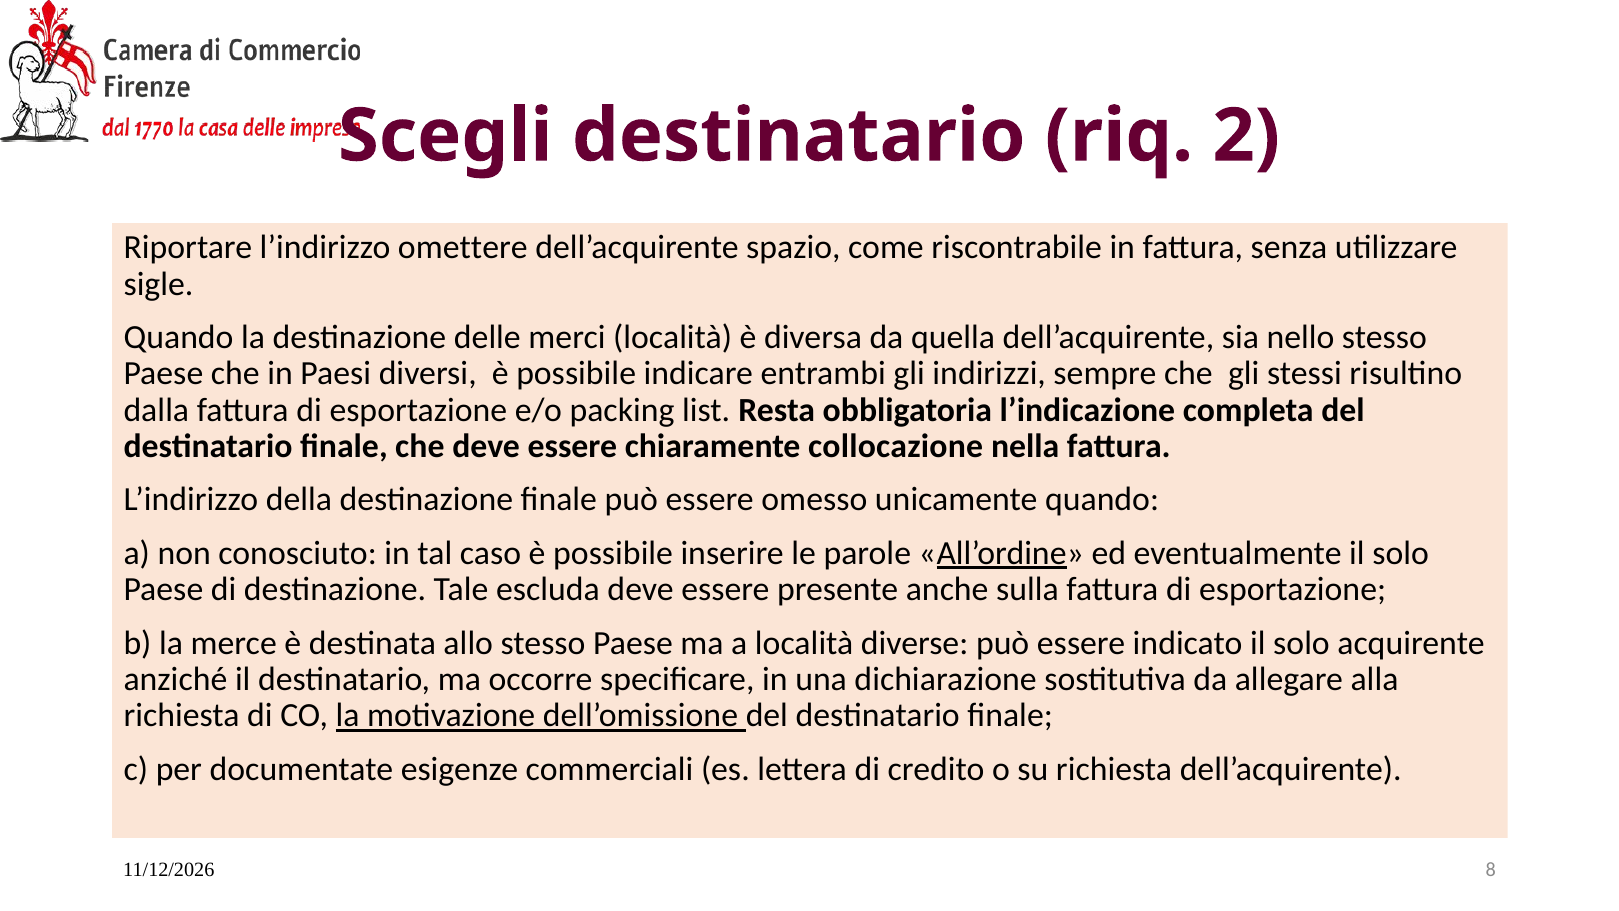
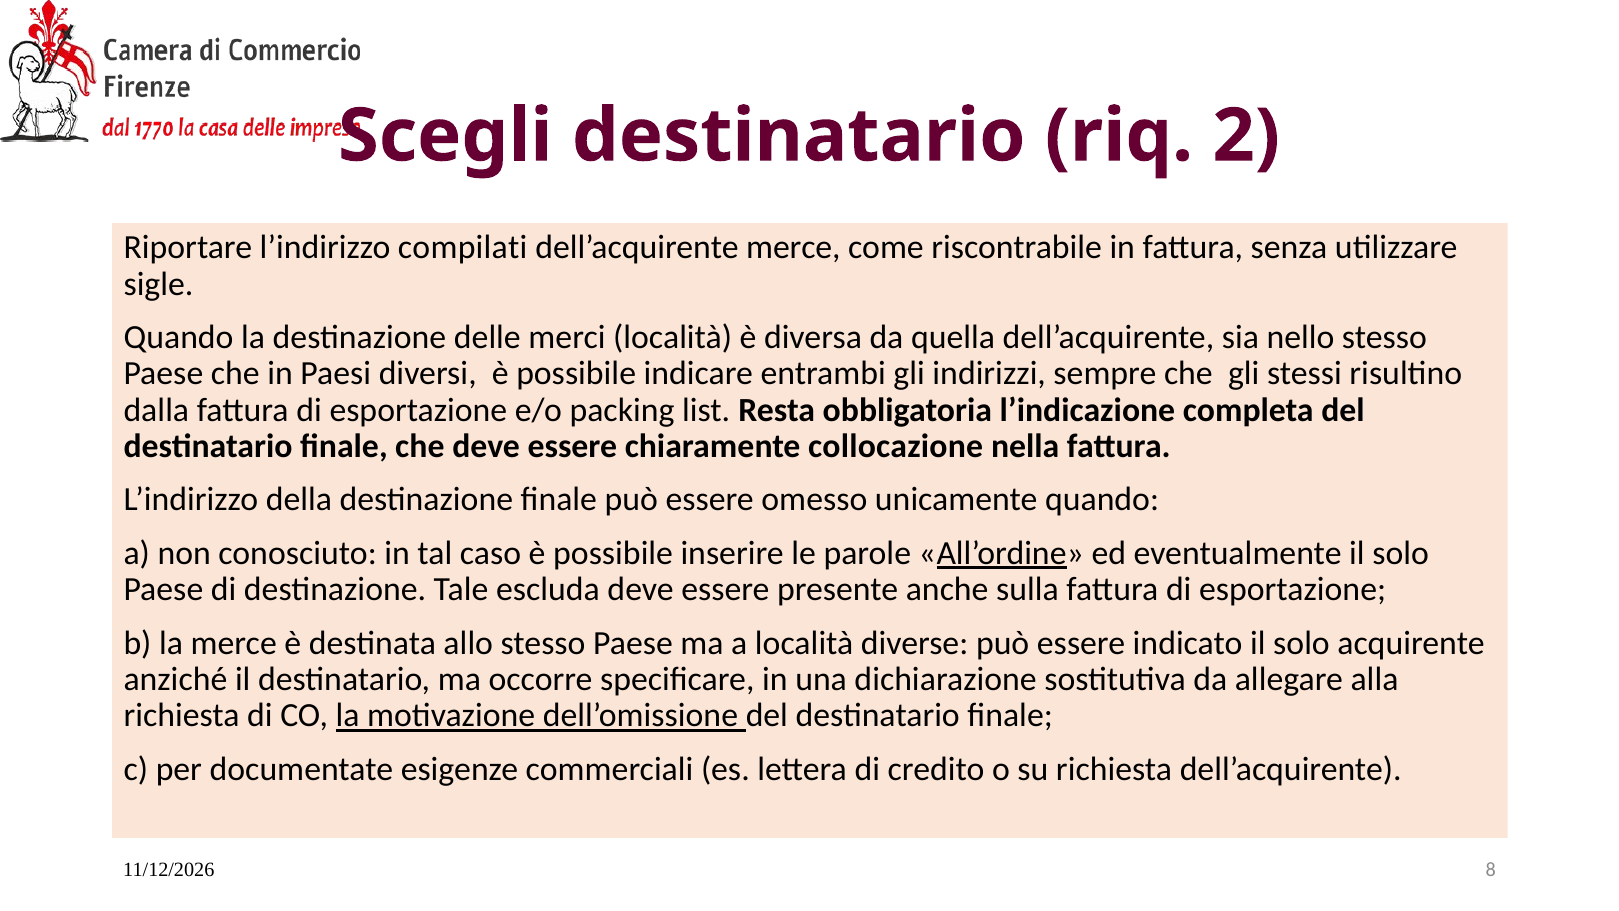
omettere: omettere -> compilati (463, 247)
dell’acquirente spazio: spazio -> merce (793, 247)
